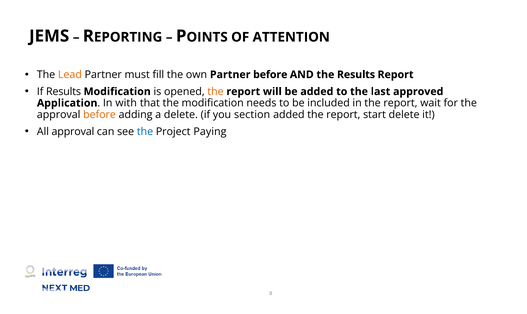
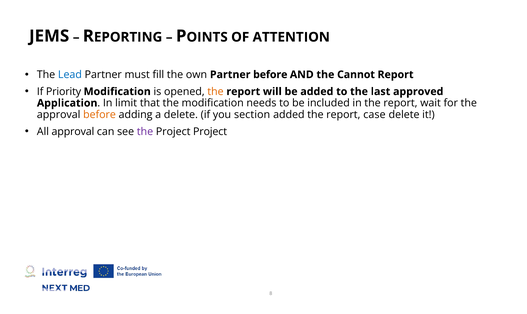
Lead colour: orange -> blue (70, 75)
the Results: Results -> Cannot (356, 75)
If Results: Results -> Priority (64, 91)
with: with -> limit (126, 103)
start: start -> case (374, 114)
the colour: blue -> purple (145, 131)
Project Paying: Paying -> Project (210, 131)
